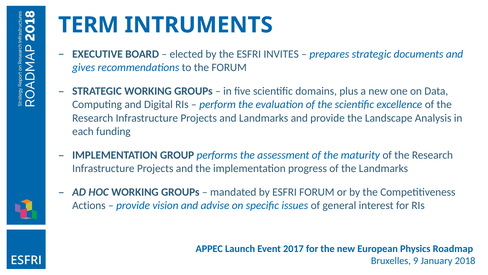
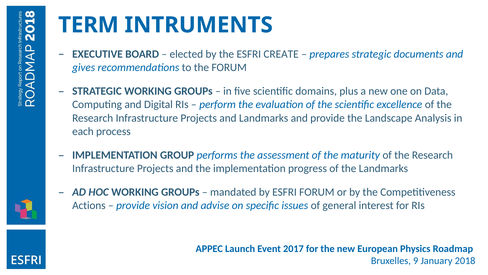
INVITES: INVITES -> CREATE (281, 54)
funding: funding -> process (113, 131)
